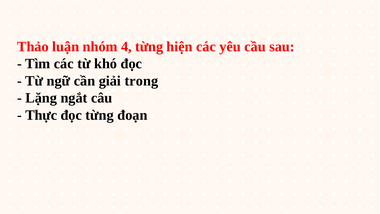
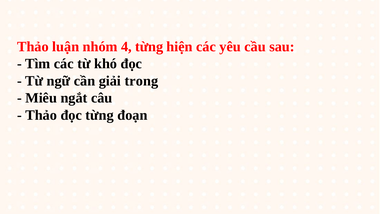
Lặng: Lặng -> Miêu (41, 98)
Thực: Thực -> Thảo (41, 115)
